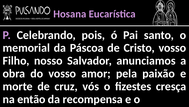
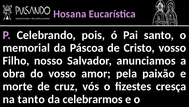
então: então -> tanto (31, 99)
recompensa: recompensa -> celebrarmos (93, 99)
